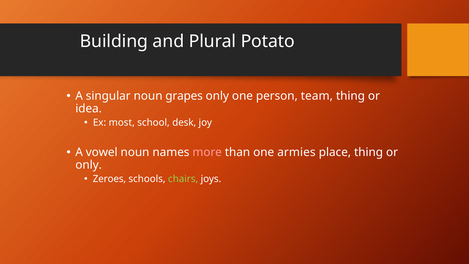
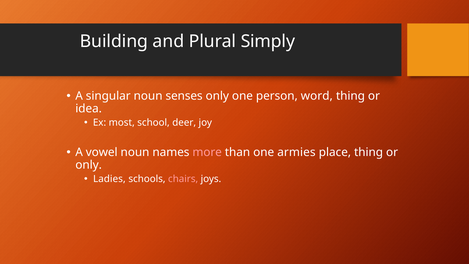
Potato: Potato -> Simply (268, 41)
grapes: grapes -> senses (184, 96)
team: team -> word (317, 96)
desk: desk -> deer (184, 123)
Zeroes: Zeroes -> Ladies (109, 179)
chairs colour: light green -> pink (183, 179)
